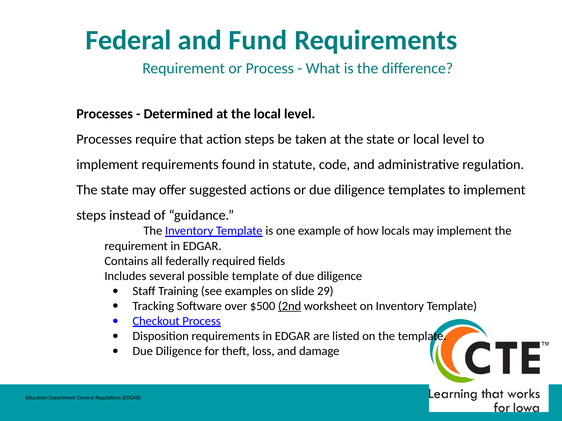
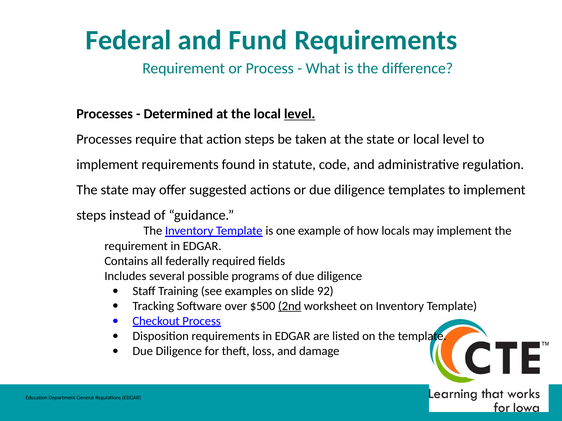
level underline: none -> present (300, 114)
possible template: template -> programs (255, 276)
29: 29 -> 92 (325, 291)
